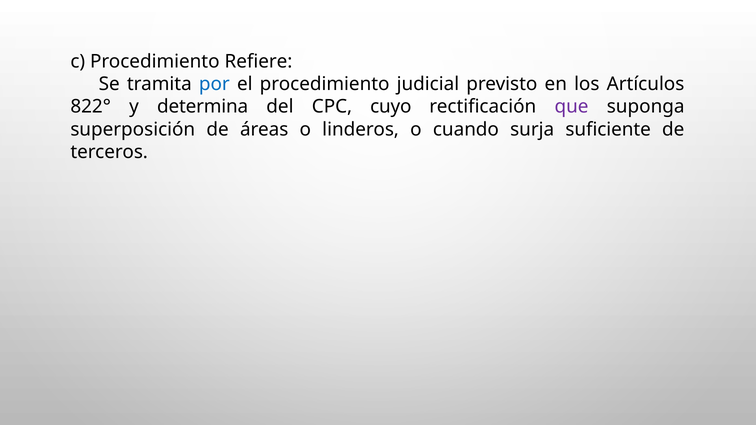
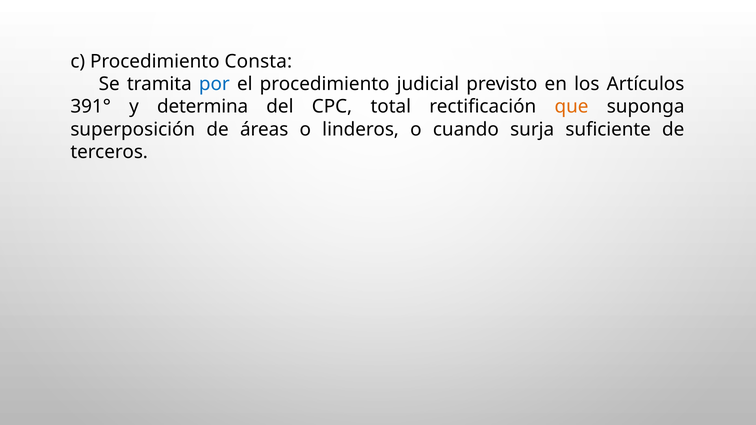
Refiere: Refiere -> Consta (258, 61)
822°: 822° -> 391° (91, 107)
cuyo: cuyo -> total (391, 107)
que colour: purple -> orange (572, 107)
